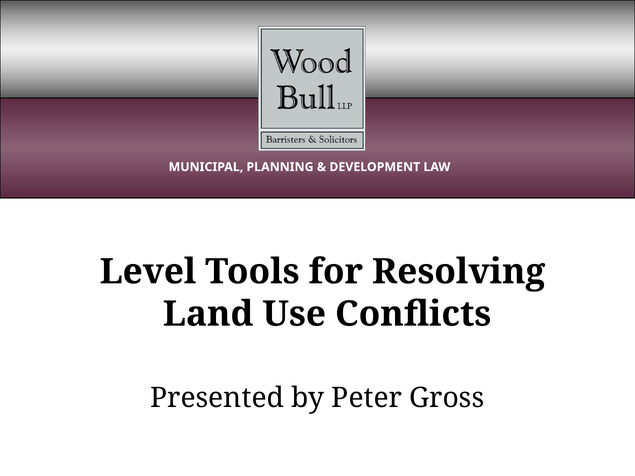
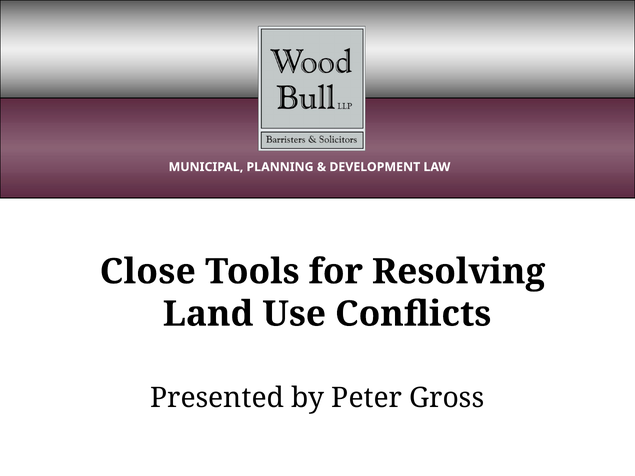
Level: Level -> Close (148, 272)
